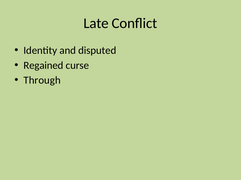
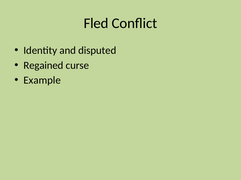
Late: Late -> Fled (96, 23)
Through: Through -> Example (42, 81)
